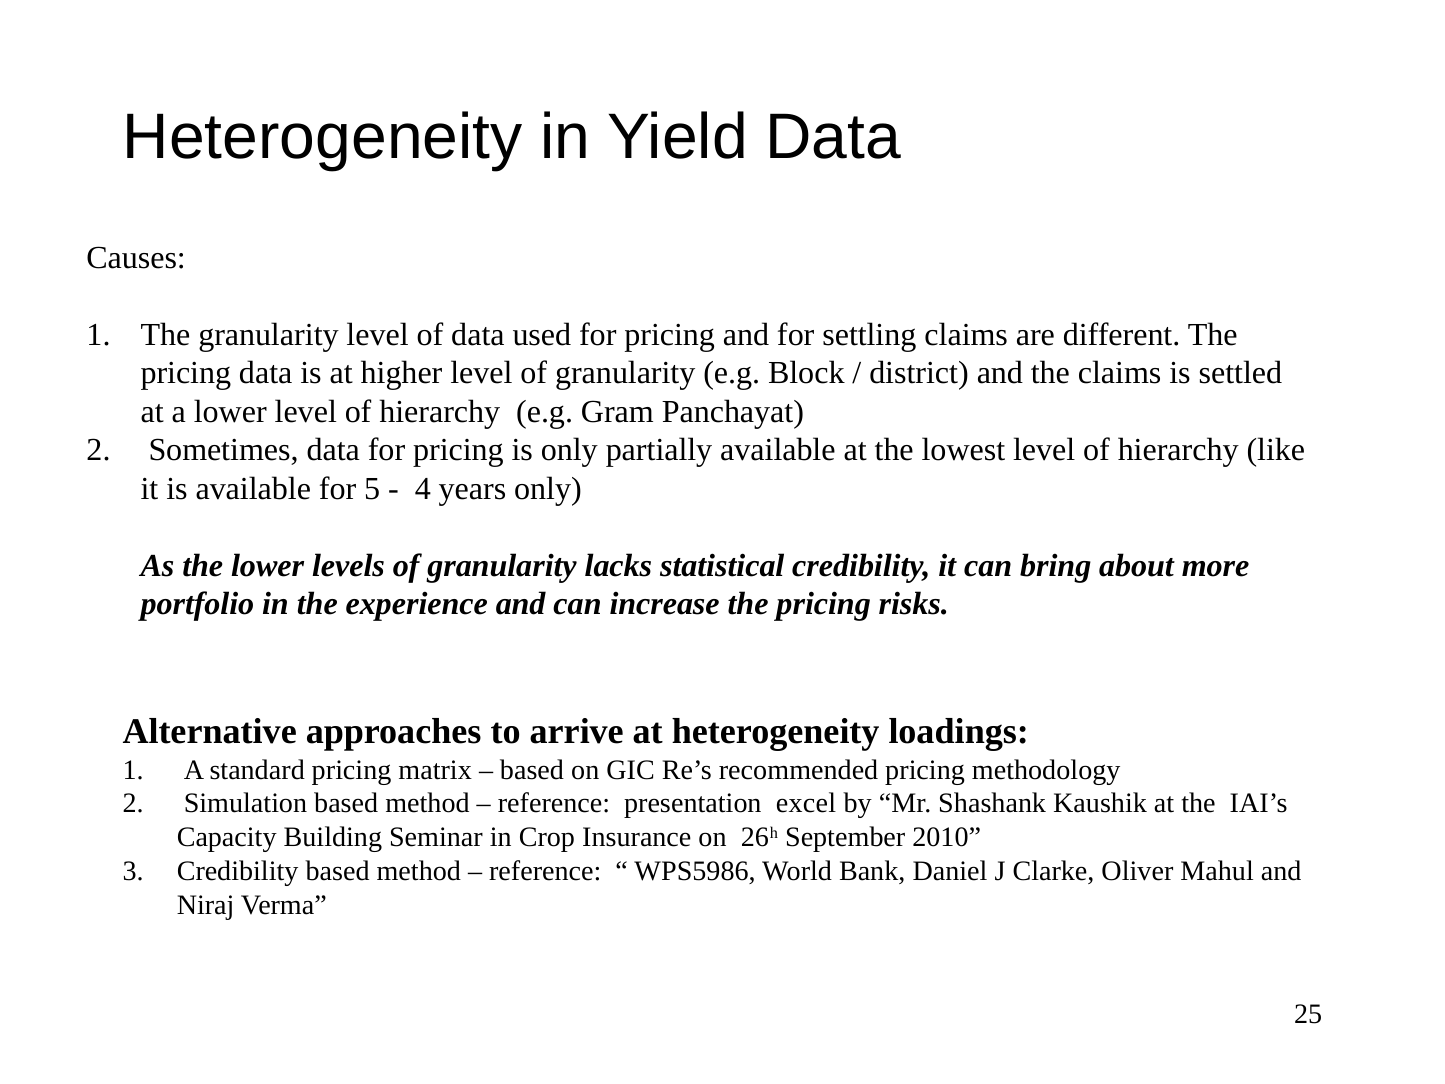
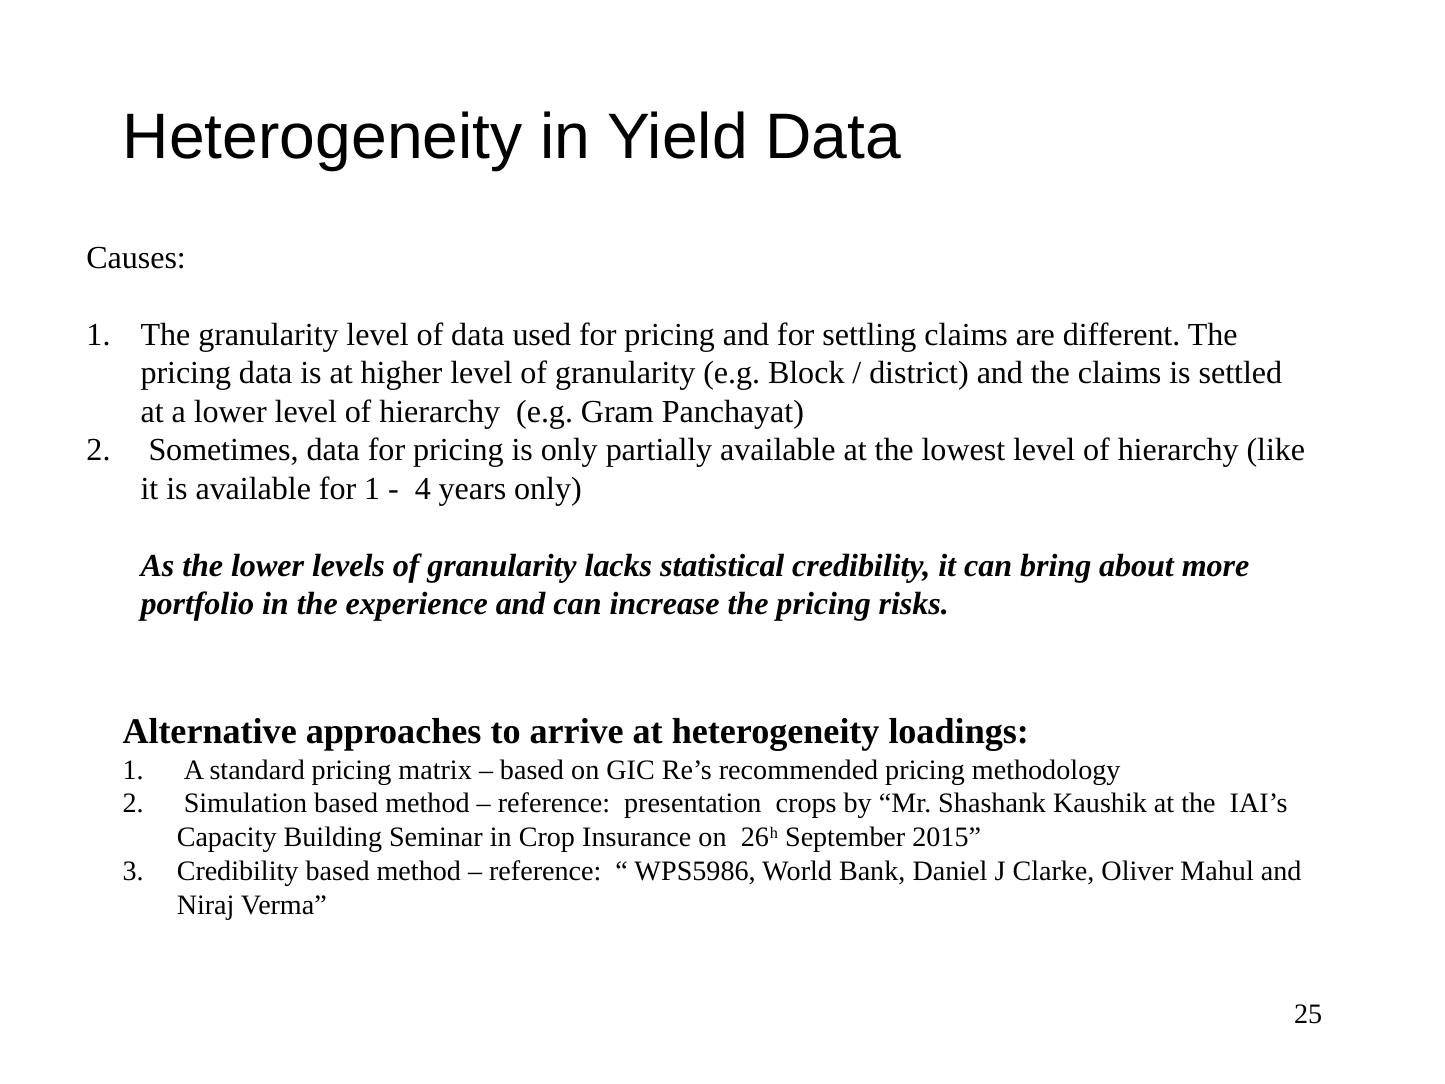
for 5: 5 -> 1 (372, 488)
excel: excel -> crops (806, 803)
2010: 2010 -> 2015 (947, 837)
